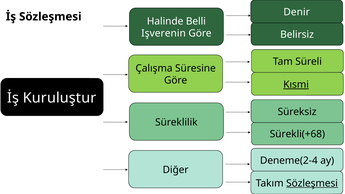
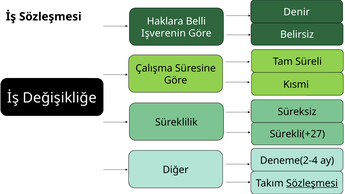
Halinde: Halinde -> Haklara (165, 21)
Kısmi underline: present -> none (296, 85)
Kuruluştur: Kuruluştur -> Değişikliğe (60, 98)
Sürekli(+68: Sürekli(+68 -> Sürekli(+27 (297, 134)
